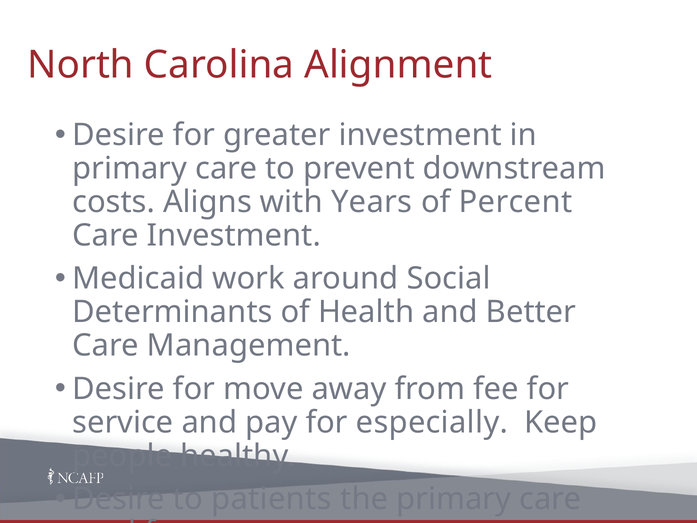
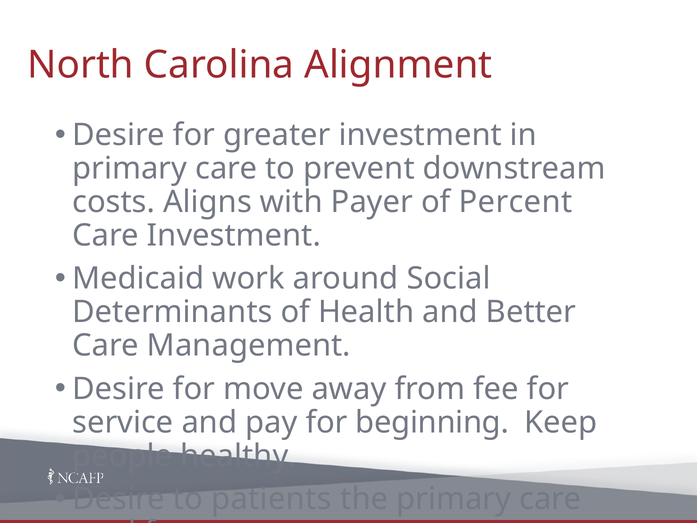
Years: Years -> Payer (372, 202)
especially: especially -> beginning (432, 422)
